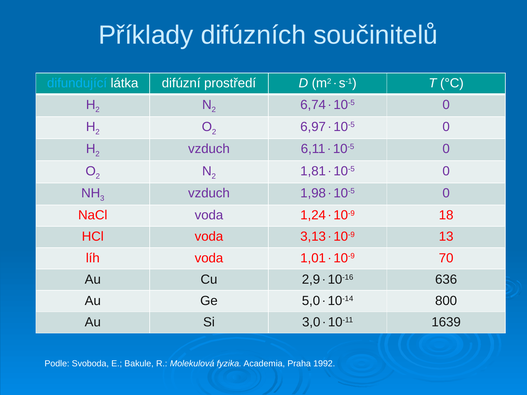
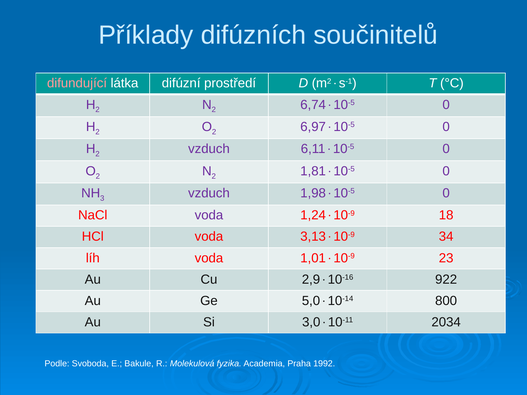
difundující colour: light blue -> pink (77, 83)
13: 13 -> 34 (446, 237)
70: 70 -> 23 (446, 258)
636: 636 -> 922 (446, 280)
1639: 1639 -> 2034 (446, 322)
